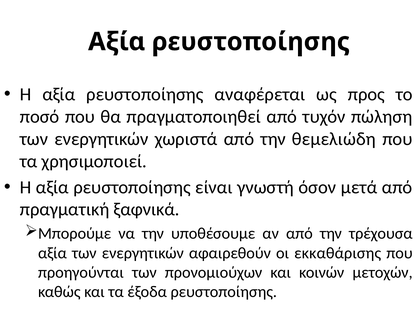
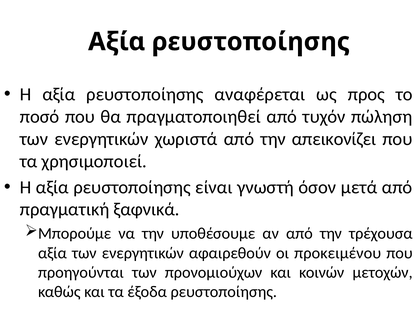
θεμελιώδη: θεμελιώδη -> απεικονίζει (334, 139)
εκκαθάρισης: εκκαθάρισης -> προκειμένου (338, 253)
